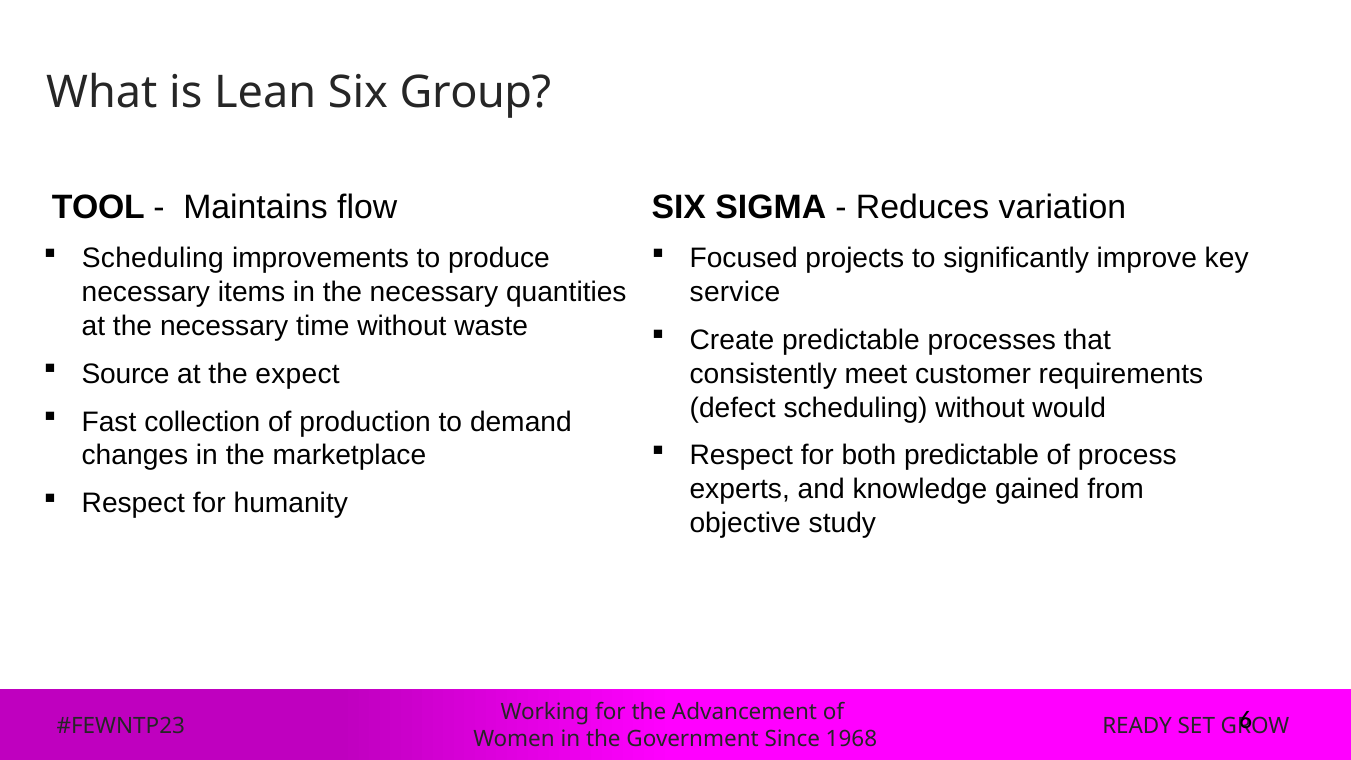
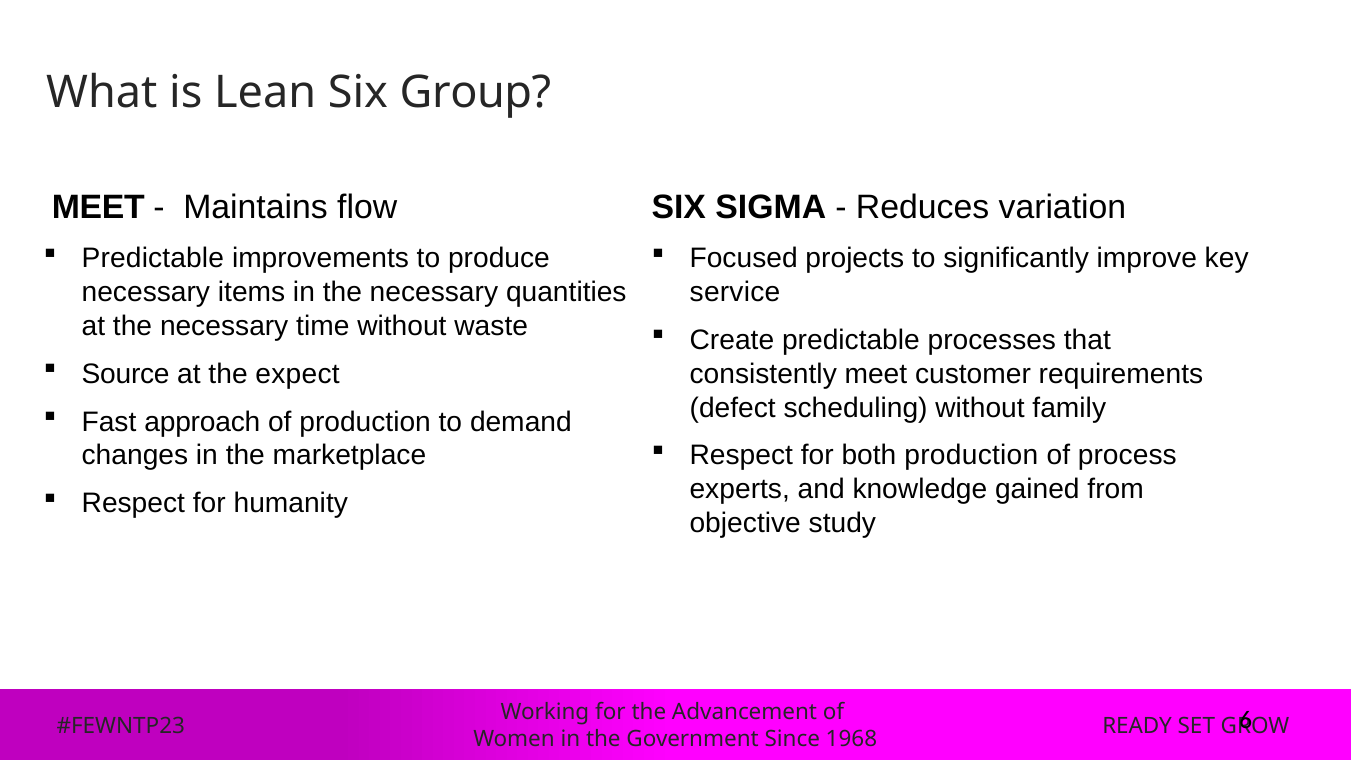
TOOL: TOOL -> MEET (98, 208)
Scheduling: Scheduling -> Predictable (153, 258)
would: would -> family (1069, 408)
collection: collection -> approach (202, 422)
both predictable: predictable -> production (971, 456)
